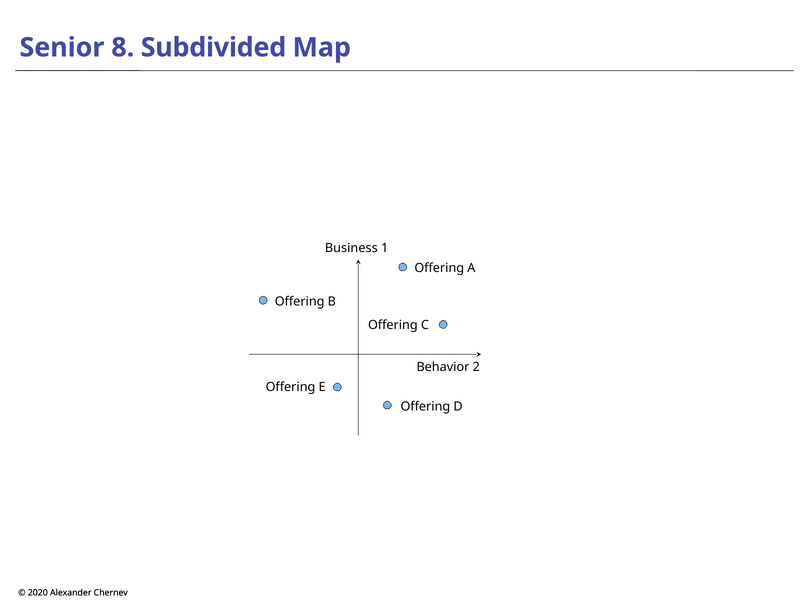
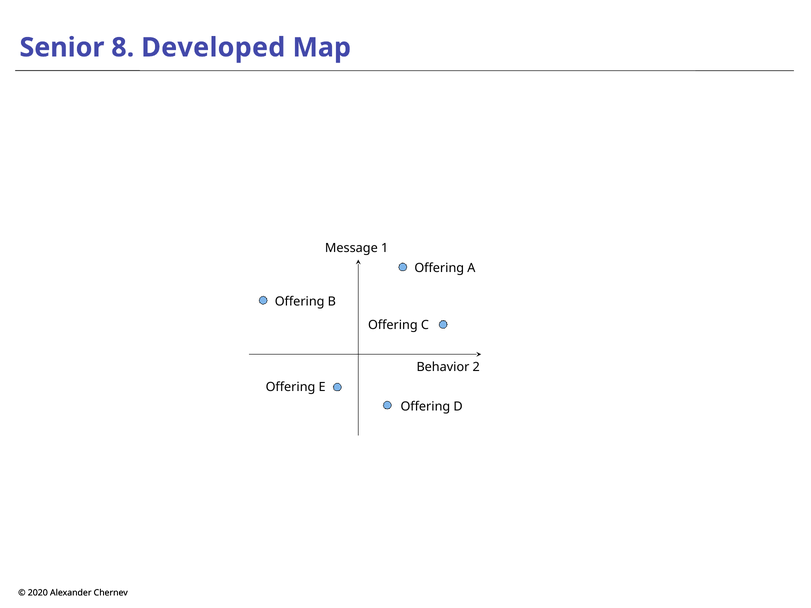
Subdivided: Subdivided -> Developed (213, 48)
Business: Business -> Message (351, 248)
